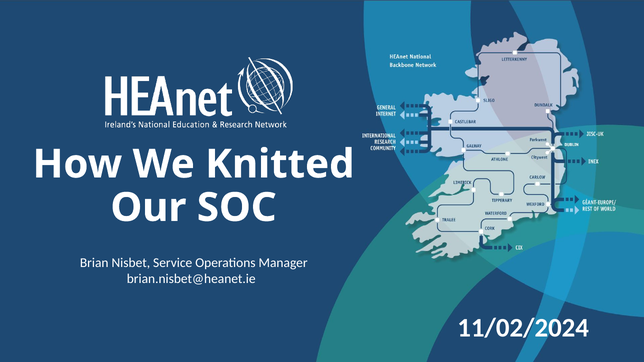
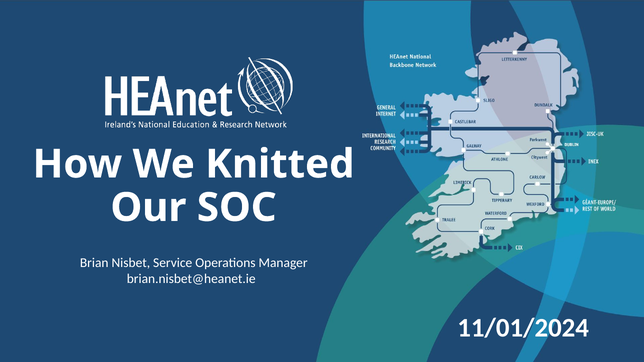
11/02/2024: 11/02/2024 -> 11/01/2024 (523, 328)
